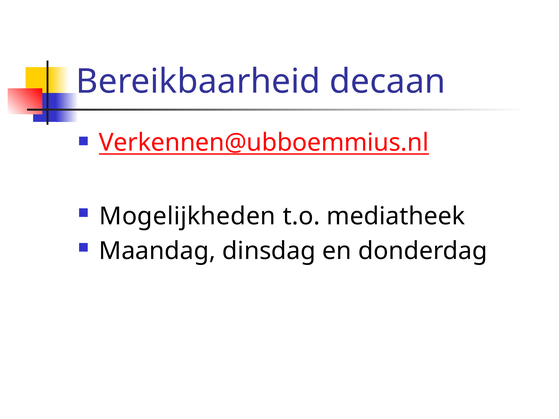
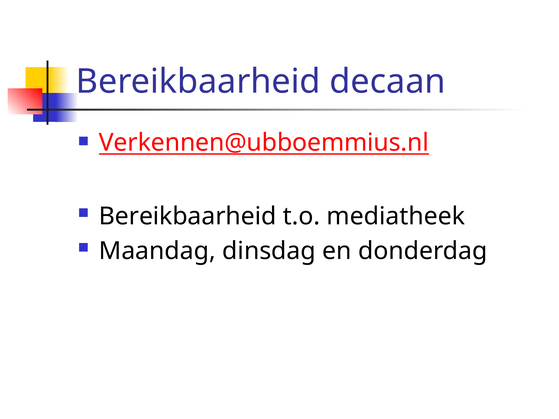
Mogelijkheden: Mogelijkheden -> Bereikbaarheid (188, 216)
